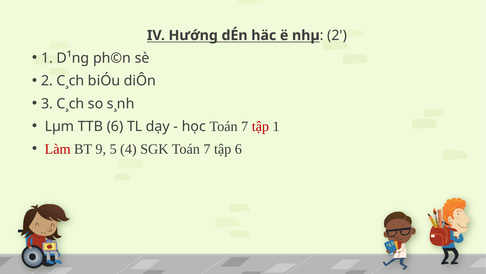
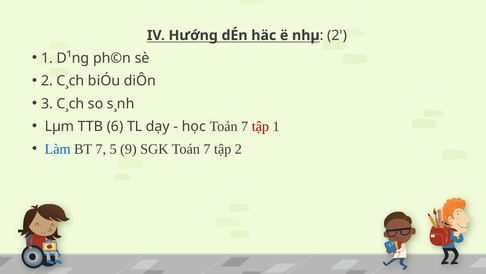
Làm colour: red -> blue (58, 149)
BT 9: 9 -> 7 (101, 149)
4: 4 -> 9 (128, 149)
tập 6: 6 -> 2 (238, 149)
